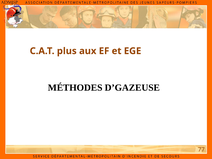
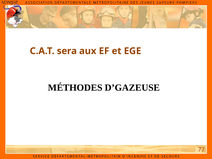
plus: plus -> sera (67, 51)
